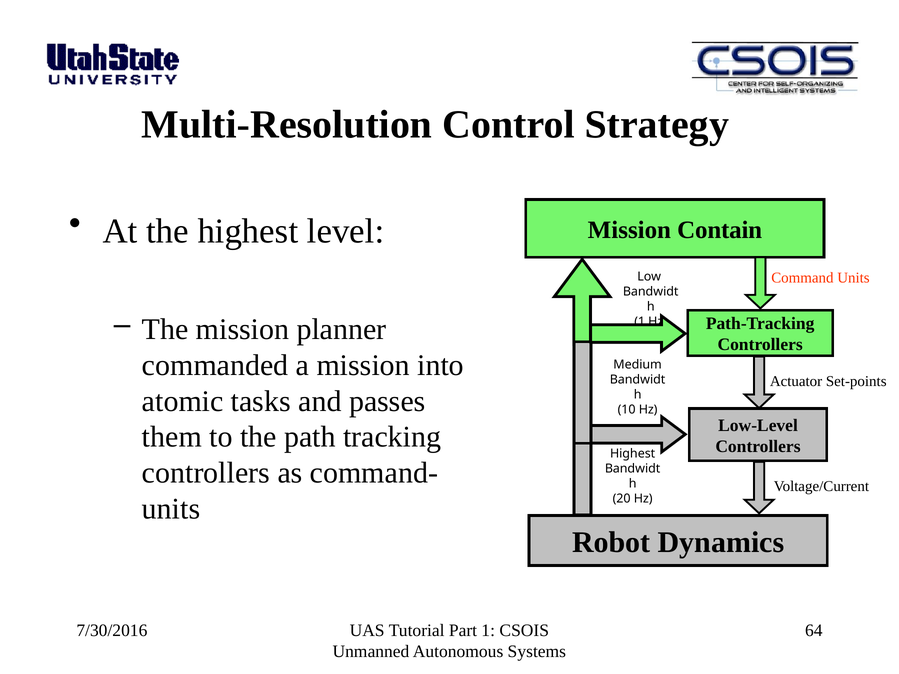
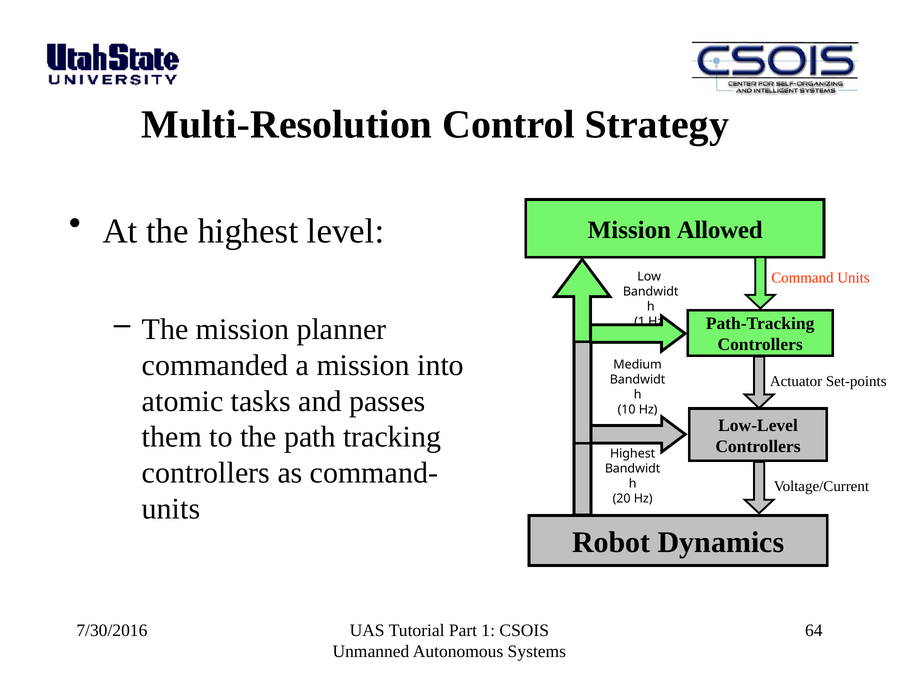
Contain: Contain -> Allowed (720, 230)
